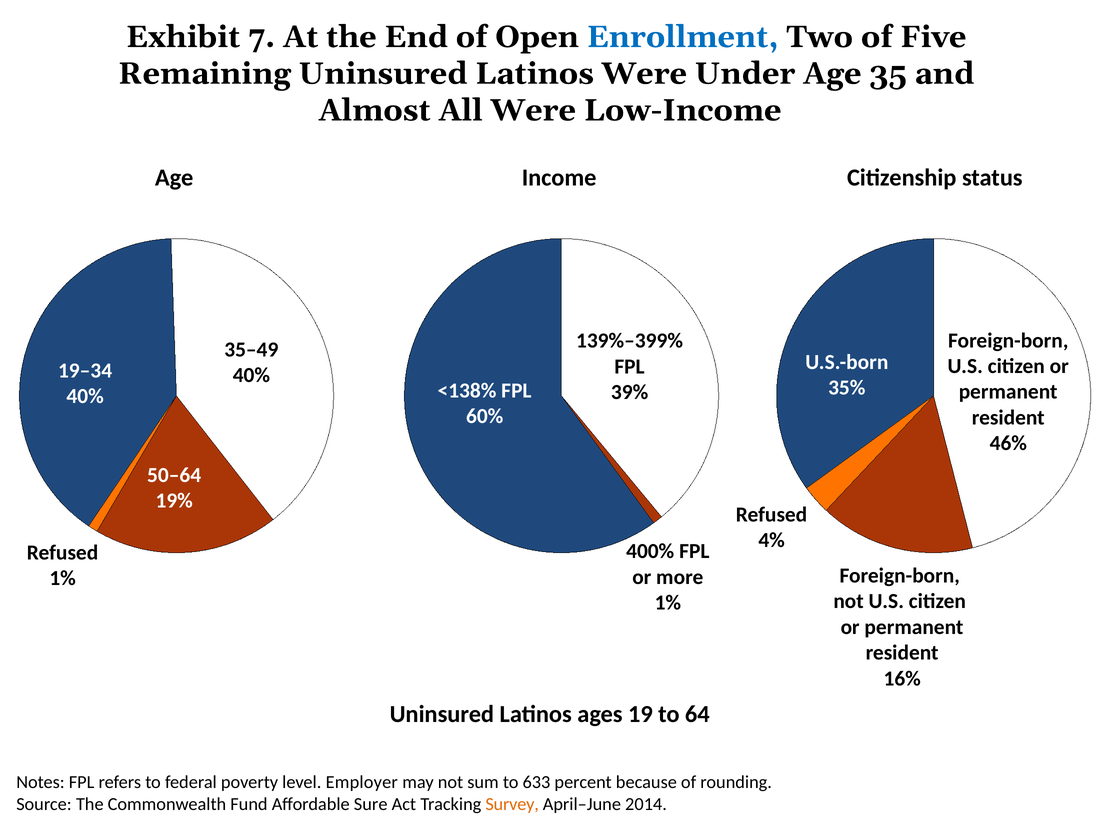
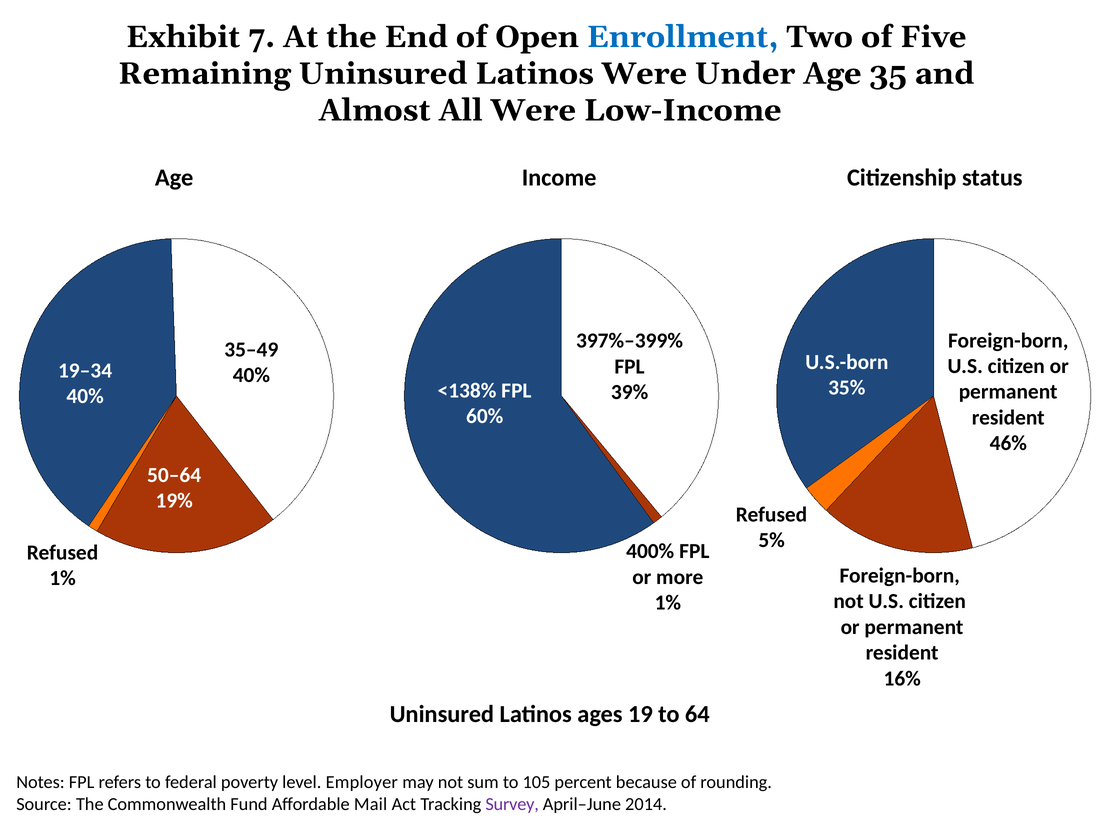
139%–399%: 139%–399% -> 397%–399% (630, 341)
4%: 4% -> 5% (772, 540)
633: 633 -> 105 (536, 782)
Sure: Sure -> Mail (371, 804)
Survey colour: orange -> purple (512, 804)
